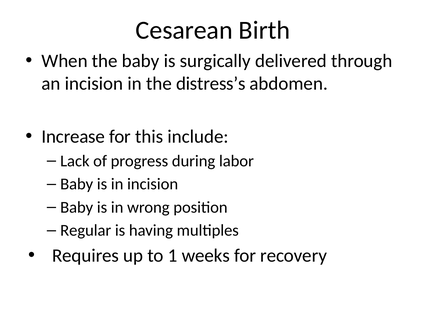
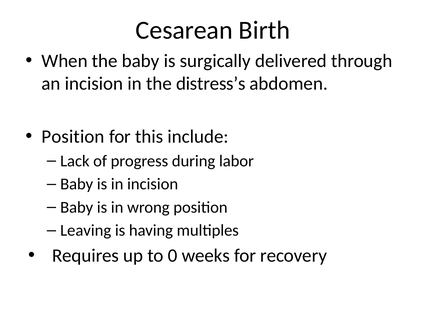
Increase: Increase -> Position (73, 137)
Regular: Regular -> Leaving (86, 231)
1: 1 -> 0 (173, 256)
